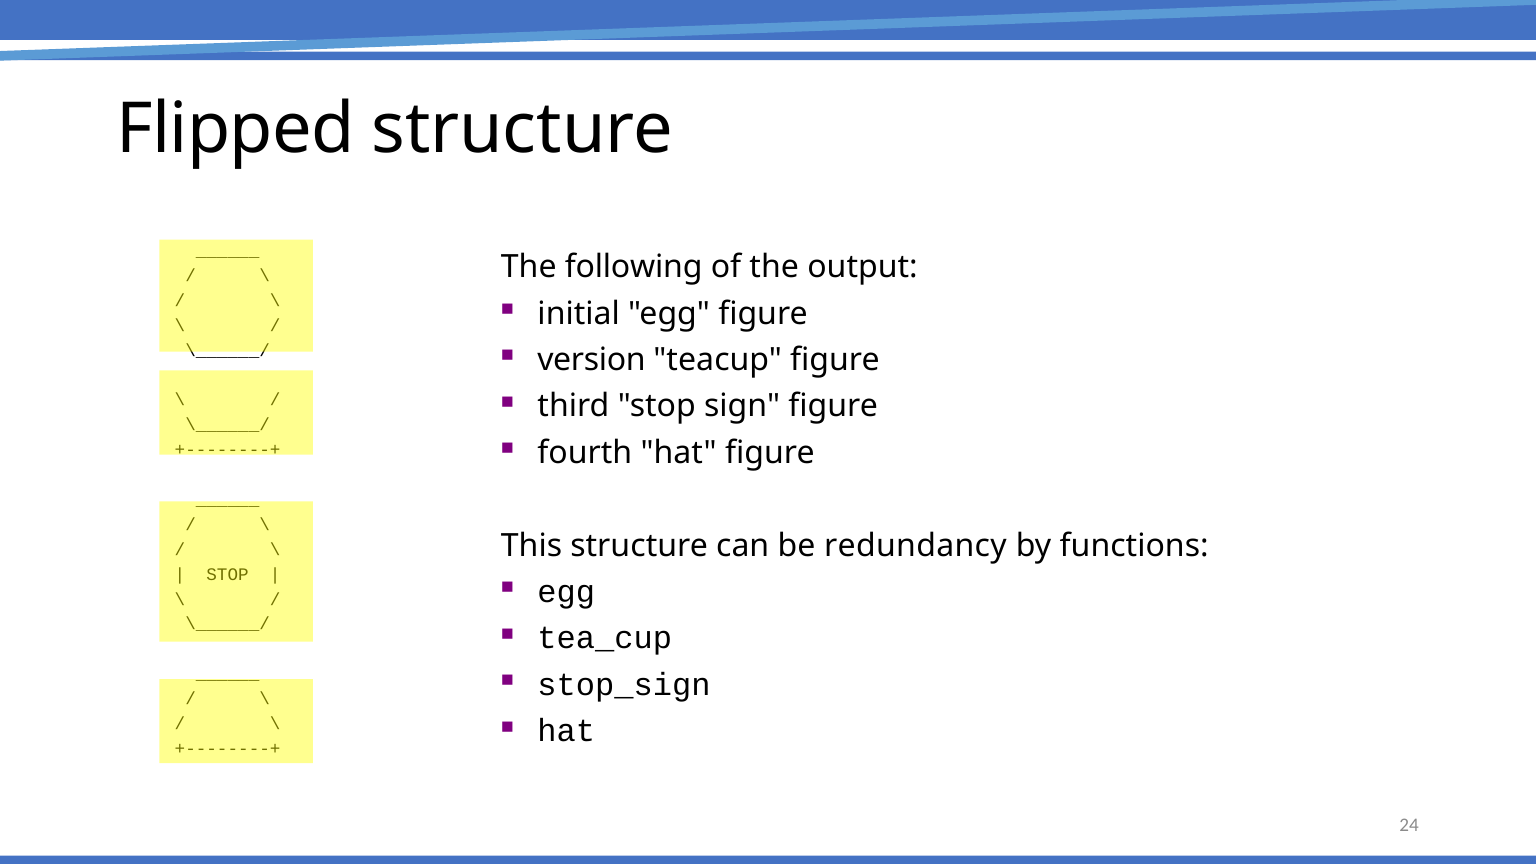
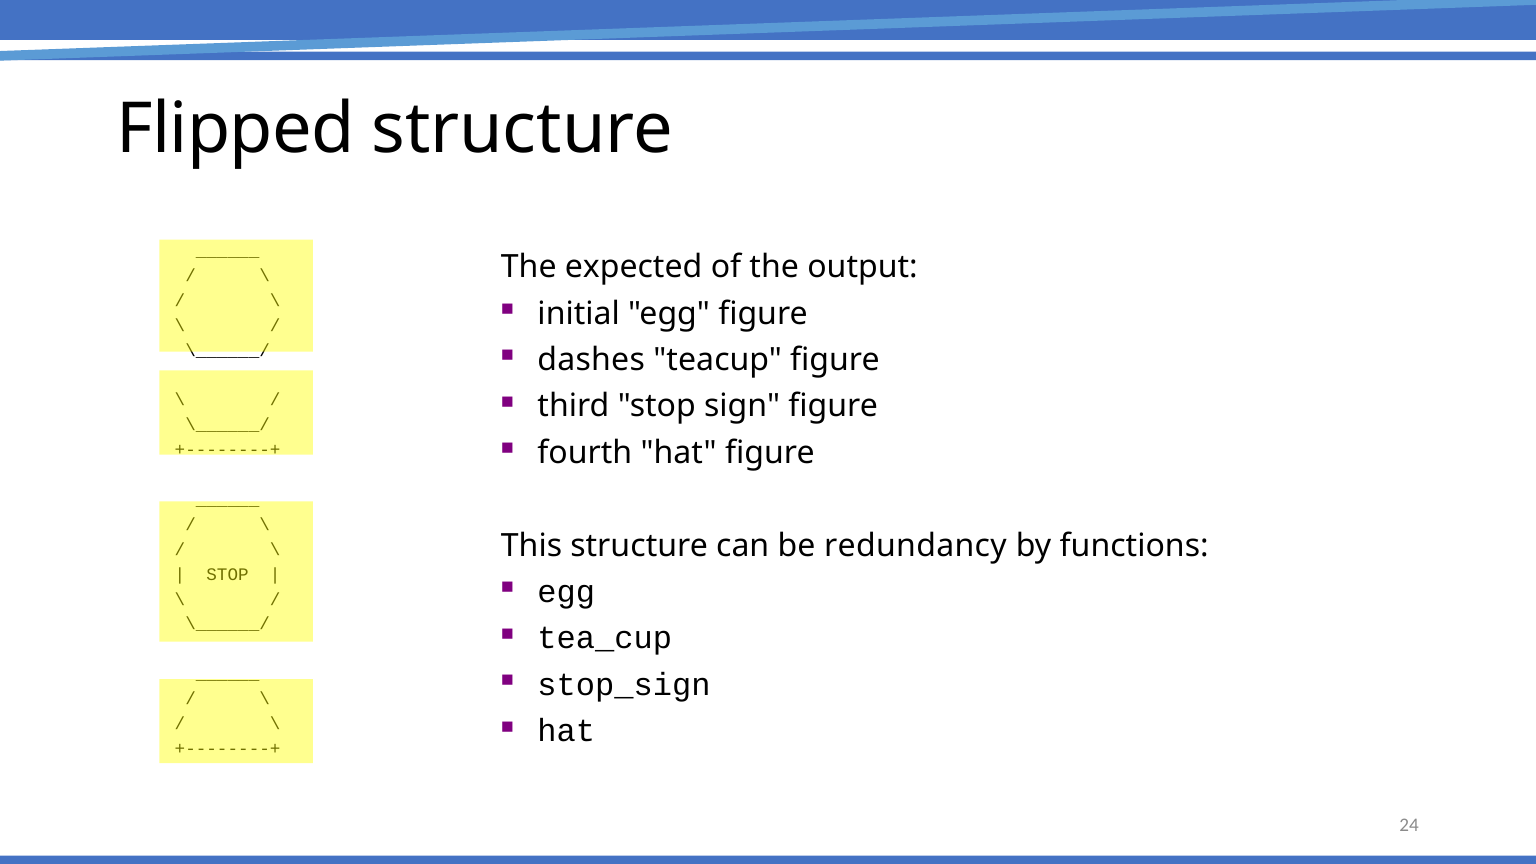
following: following -> expected (634, 267)
version: version -> dashes (591, 360)
